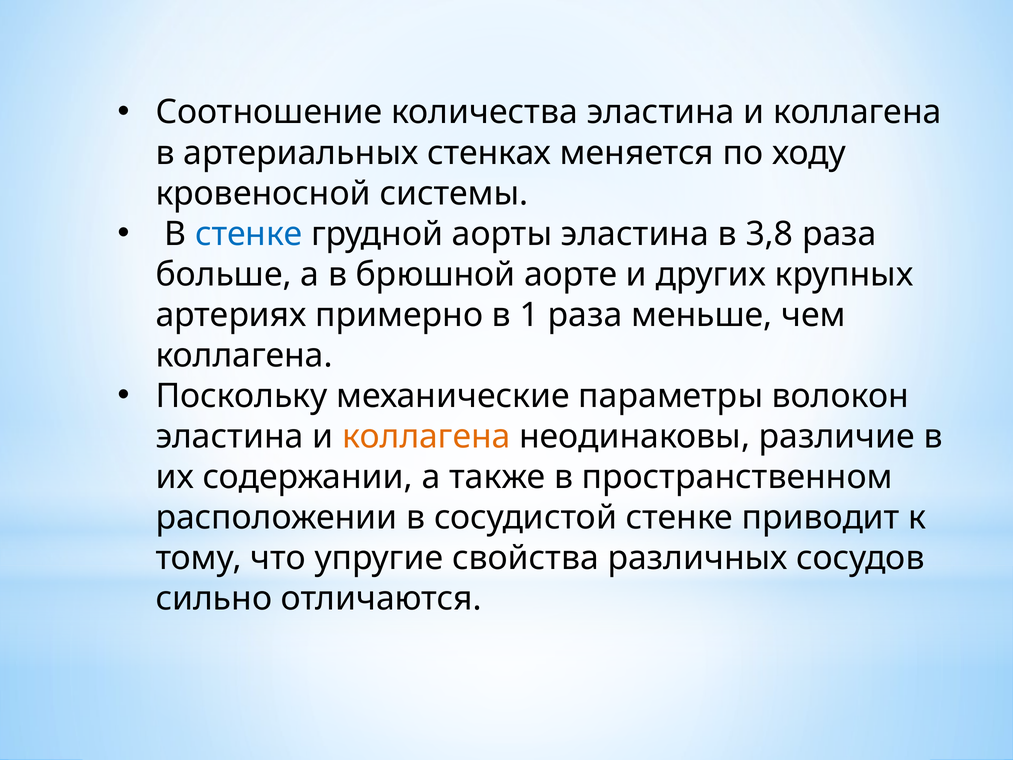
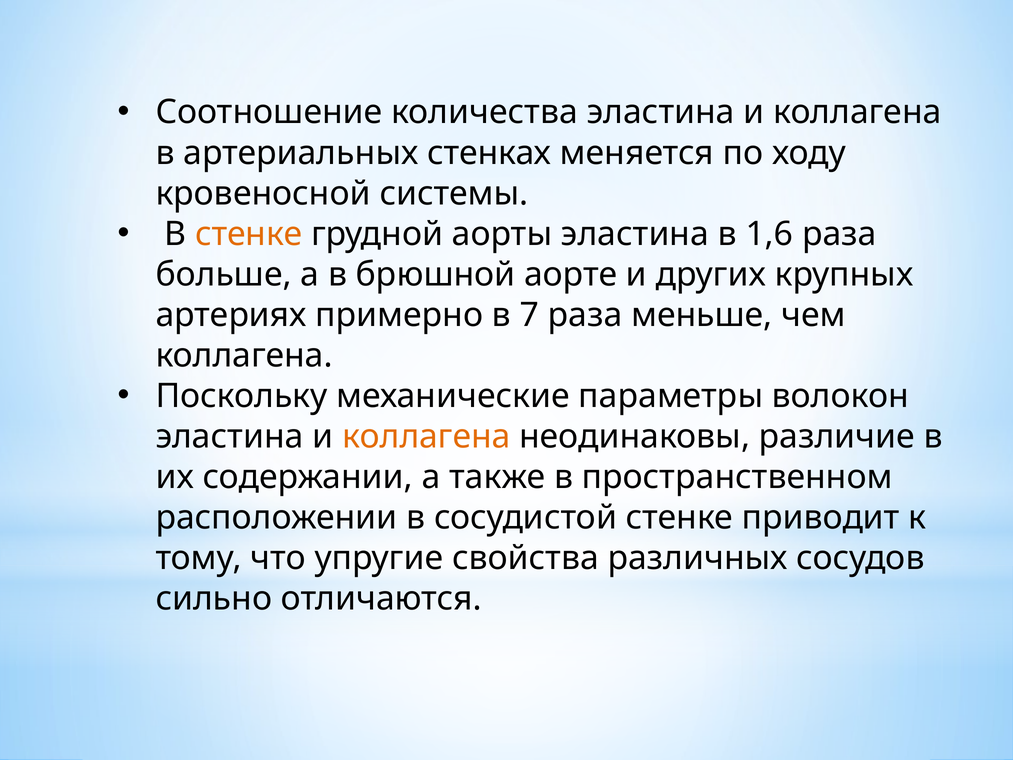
стенке colour: blue -> orange (249, 234)
3,8: 3,8 -> 1,6 (769, 234)
1: 1 -> 7 (529, 315)
